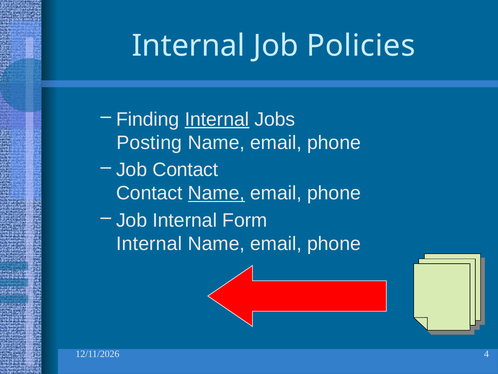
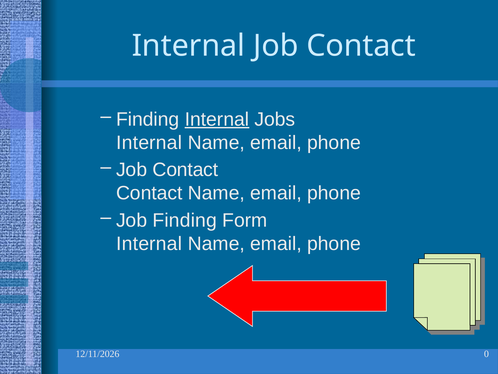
Internal Job Policies: Policies -> Contact (361, 46)
Posting: Posting -> Internal (149, 142)
Name underline: present -> none (216, 193)
Job Internal: Internal -> Finding (185, 220)
4: 4 -> 0 (486, 353)
